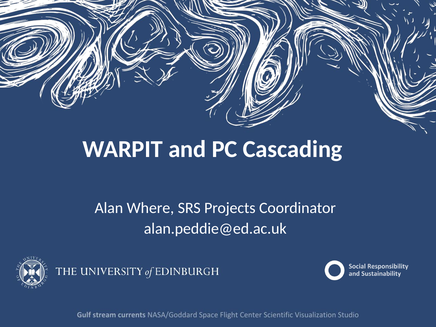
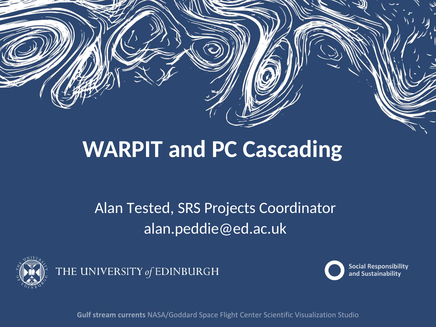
Where: Where -> Tested (150, 208)
